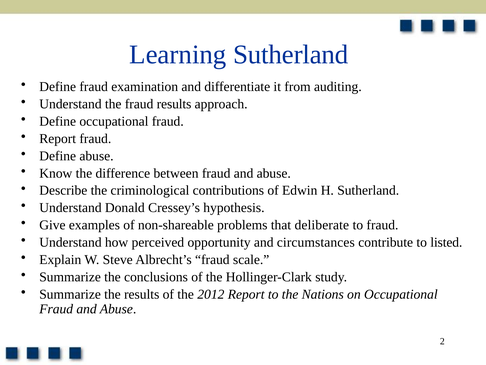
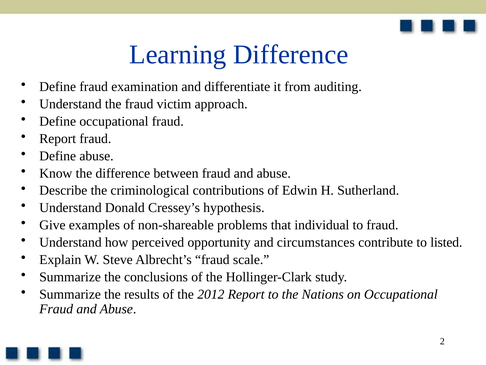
Learning Sutherland: Sutherland -> Difference (291, 55)
fraud results: results -> victim (174, 104)
deliberate: deliberate -> individual (322, 225)
